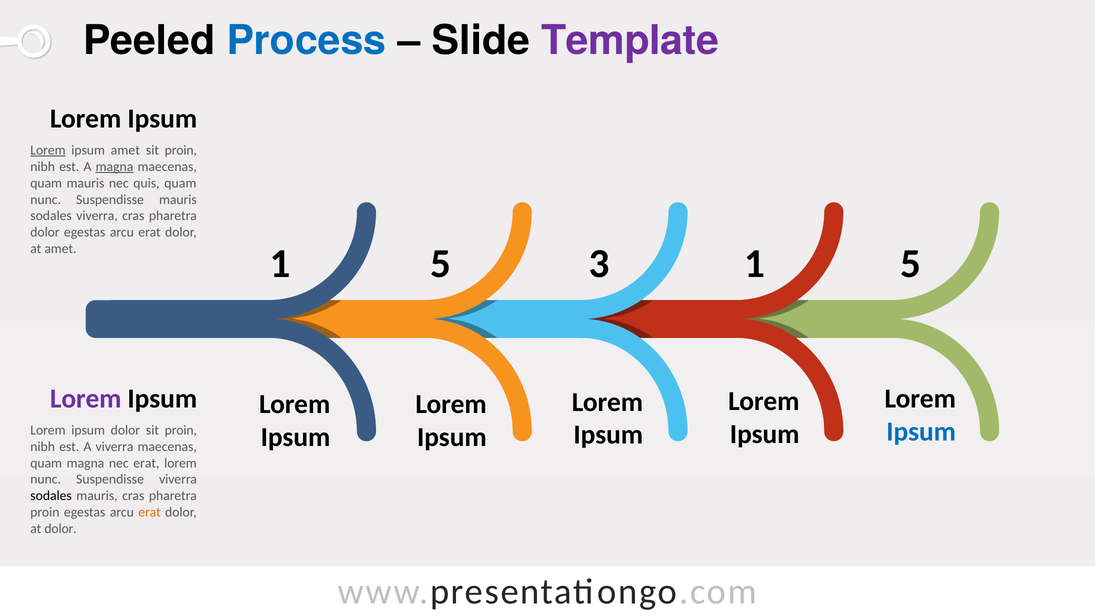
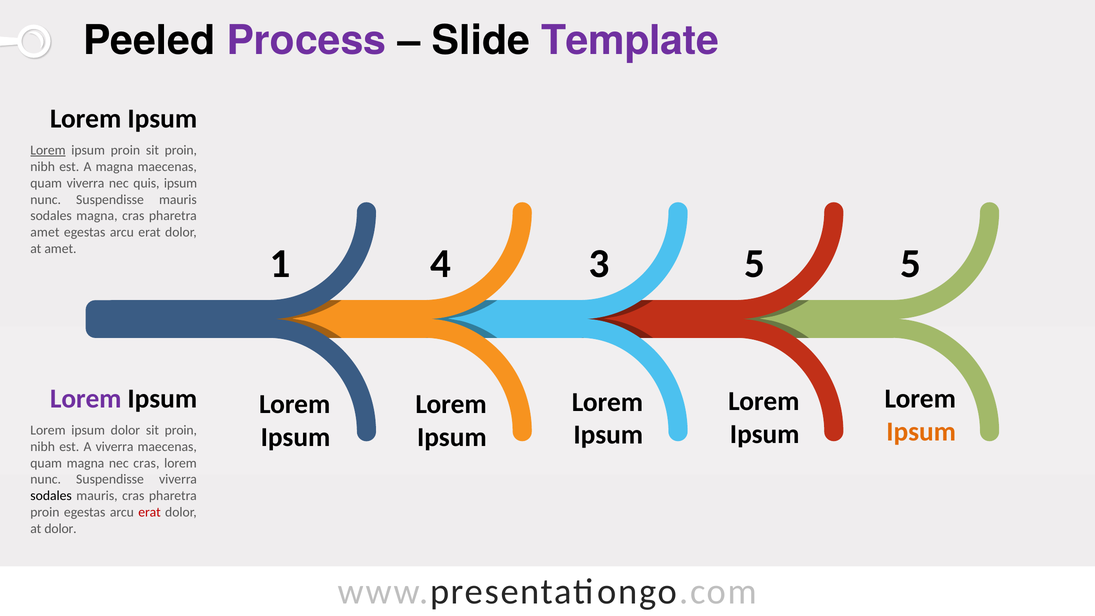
Process colour: blue -> purple (306, 41)
ipsum amet: amet -> proin (125, 150)
magna underline: present -> none (114, 167)
quam mauris: mauris -> viverra (86, 183)
quis quam: quam -> ipsum (181, 183)
sodales viverra: viverra -> magna (97, 216)
dolor: dolor -> amet (45, 232)
5: 5 -> 4 (441, 264)
3 1: 1 -> 5 (755, 264)
Ipsum colour: blue -> orange (921, 432)
nec erat: erat -> cras (146, 463)
erat colour: orange -> red (150, 512)
